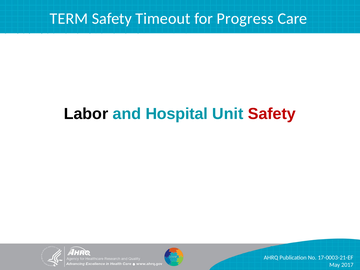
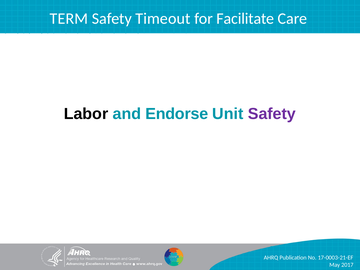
Progress: Progress -> Facilitate (245, 19)
Hospital: Hospital -> Endorse (177, 114)
Safety colour: red -> purple (272, 114)
